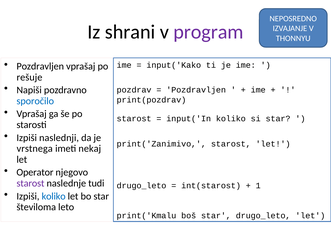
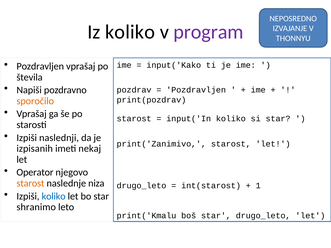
Iz shrani: shrani -> koliko (130, 32)
rešuje: rešuje -> števila (30, 77)
sporočilo colour: blue -> orange (35, 101)
vrstnega: vrstnega -> izpisanih (35, 149)
starost colour: purple -> orange (30, 183)
tudi: tudi -> niza (96, 183)
številoma: številoma -> shranimo (36, 207)
